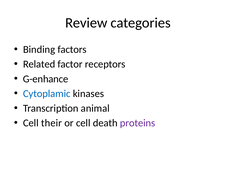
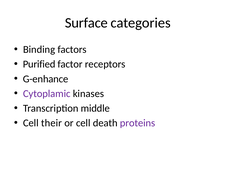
Review: Review -> Surface (86, 23)
Related: Related -> Purified (39, 64)
Cytoplamic colour: blue -> purple (47, 94)
animal: animal -> middle (95, 108)
